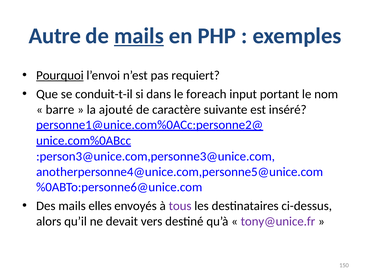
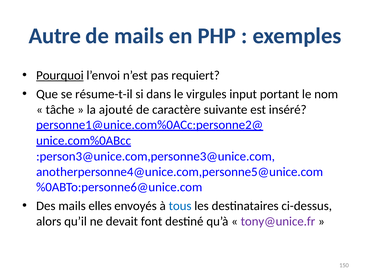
mails underline: present -> none (139, 36)
conduit-t-il: conduit-t-il -> résume-t-il (104, 94)
foreach: foreach -> virgules (206, 94)
barre: barre -> tâche (60, 110)
tous colour: purple -> blue (180, 206)
vers: vers -> font (152, 222)
